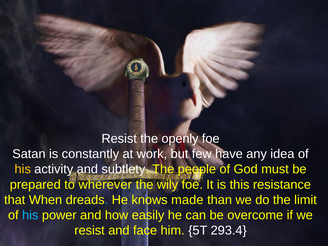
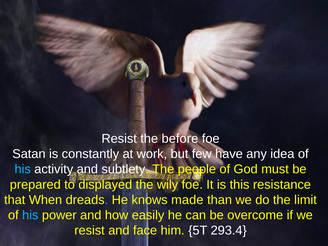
openly: openly -> before (180, 139)
his colour: yellow -> light blue (23, 169)
wherever: wherever -> displayed (105, 185)
